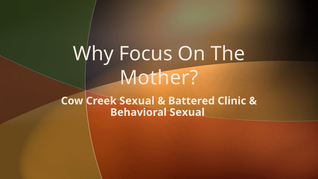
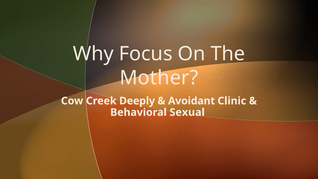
Creek Sexual: Sexual -> Deeply (137, 101)
Battered: Battered -> Avoidant (192, 101)
